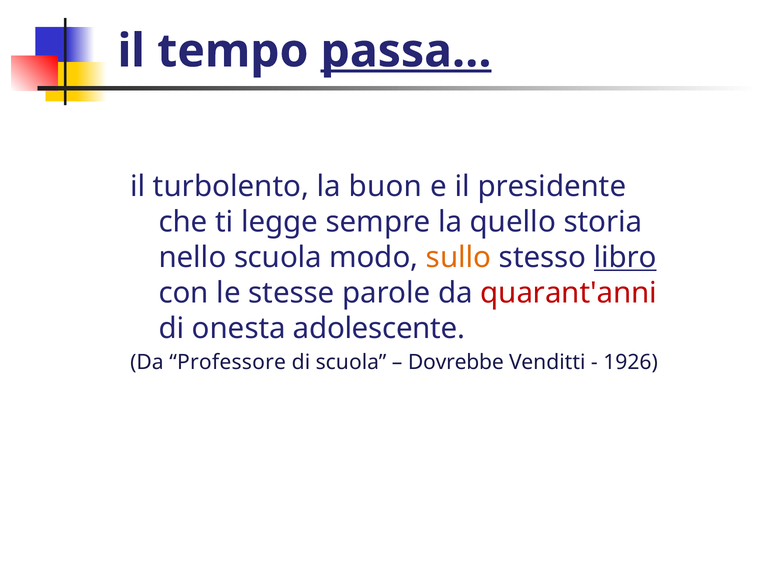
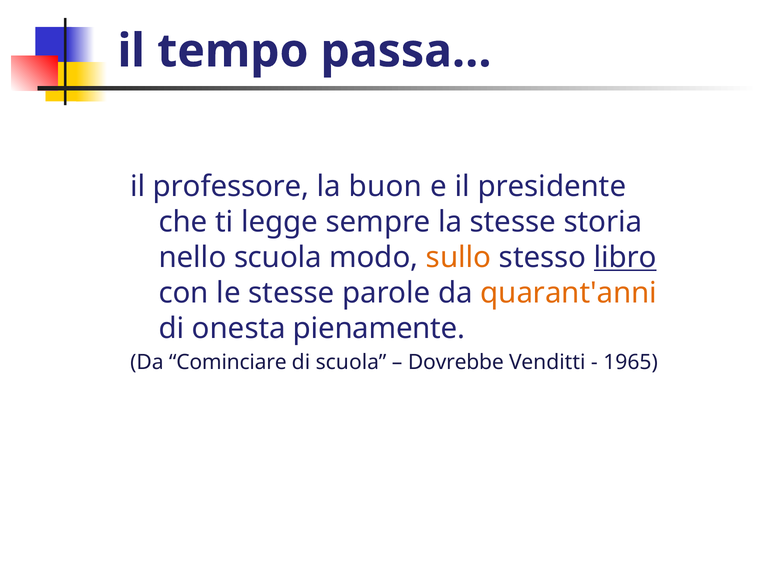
passa… underline: present -> none (406, 51)
turbolento: turbolento -> professore (231, 187)
la quello: quello -> stesse (513, 222)
quarant'anni colour: red -> orange (569, 293)
adolescente: adolescente -> pienamente (379, 328)
Professore: Professore -> Cominciare (228, 362)
1926: 1926 -> 1965 (631, 362)
